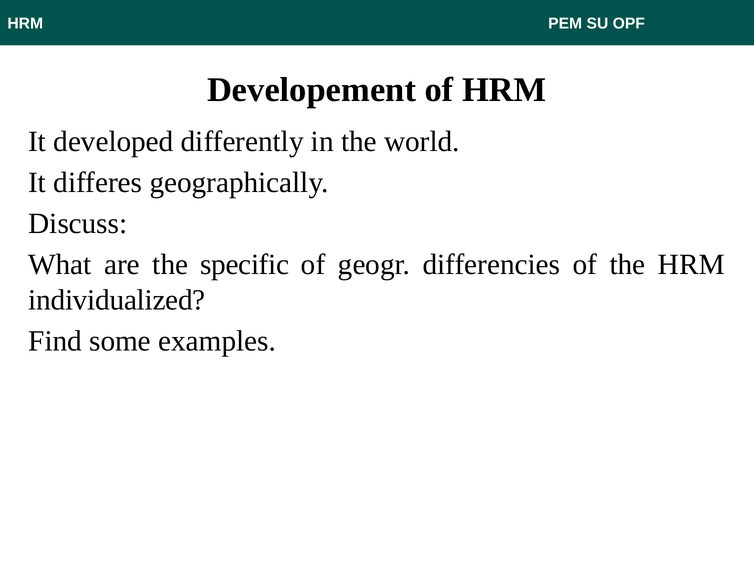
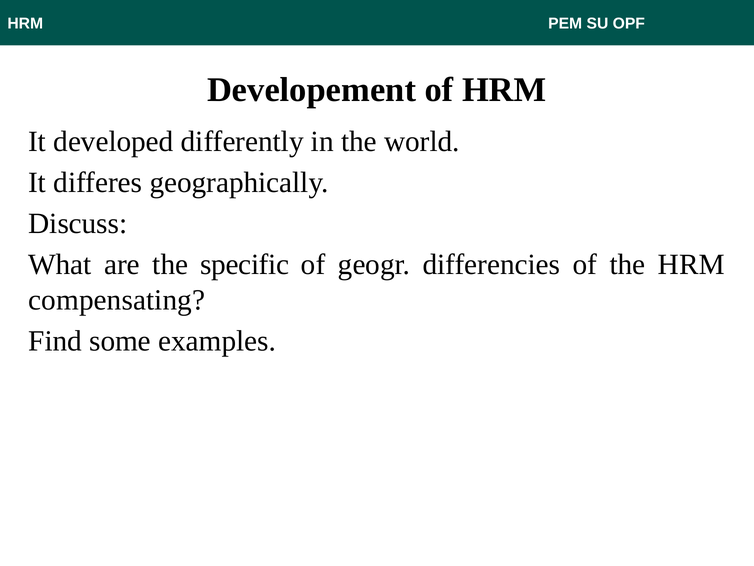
individualized: individualized -> compensating (117, 300)
